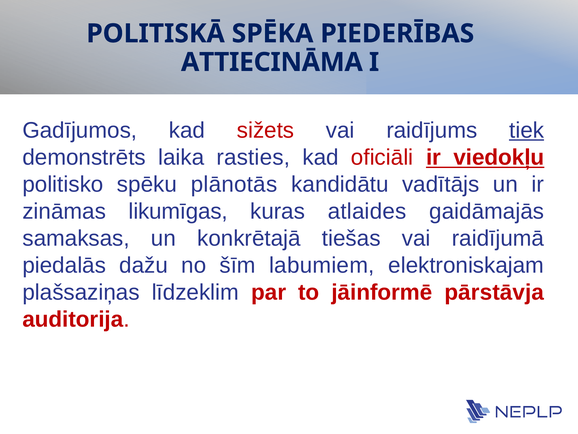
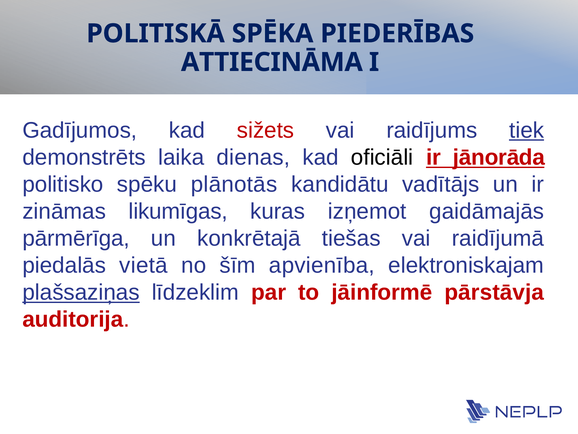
rasties: rasties -> dienas (253, 157)
oficiāli colour: red -> black (382, 157)
viedokļu: viedokļu -> jānorāda (499, 157)
atlaides: atlaides -> izņemot (367, 211)
samaksas: samaksas -> pārmērīga (76, 238)
dažu: dažu -> vietā (144, 265)
labumiem: labumiem -> apvienība (322, 265)
plašsaziņas underline: none -> present (81, 292)
